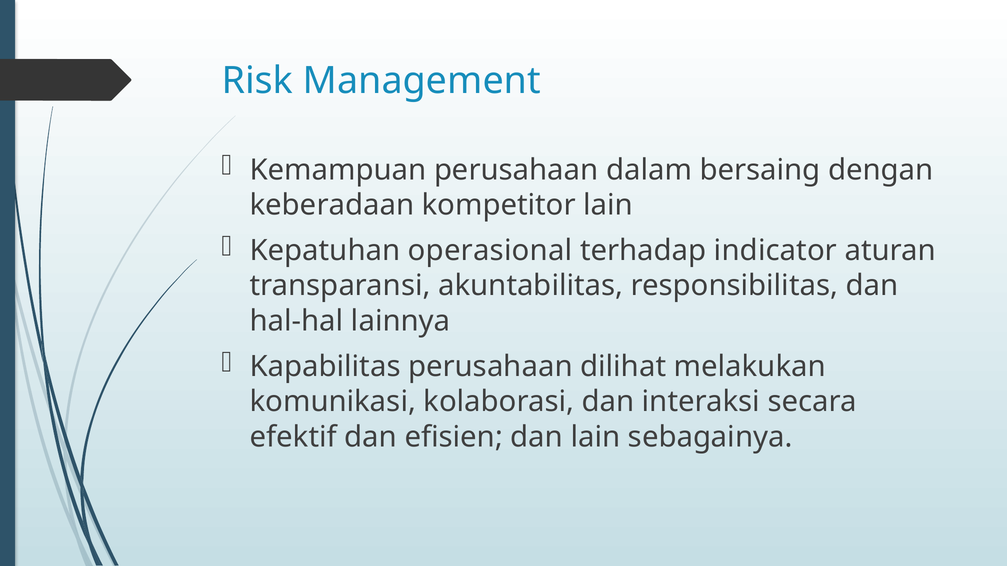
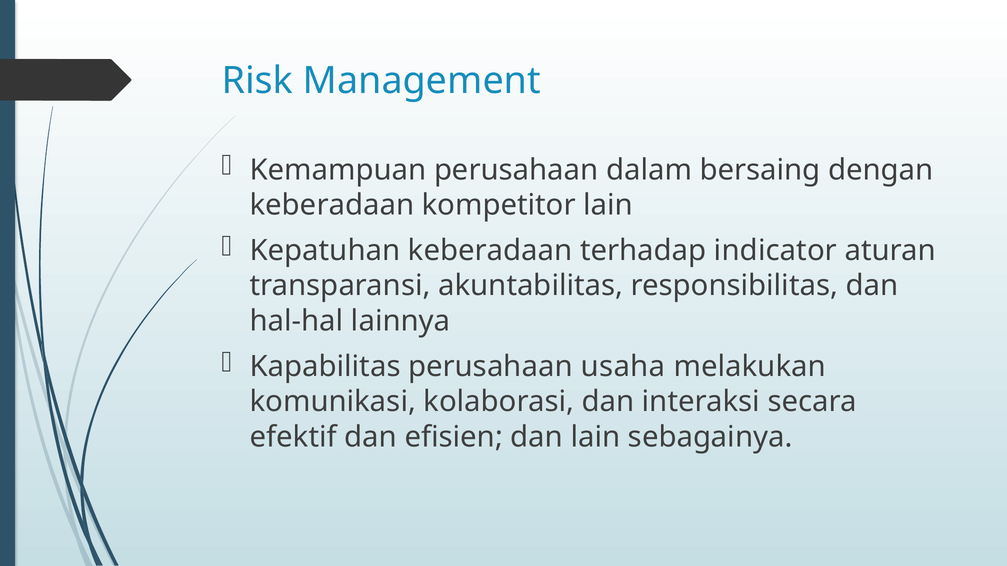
Kepatuhan operasional: operasional -> keberadaan (490, 251)
dilihat: dilihat -> usaha (623, 367)
